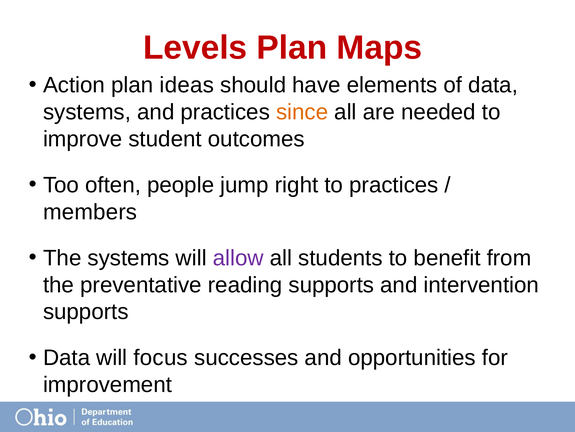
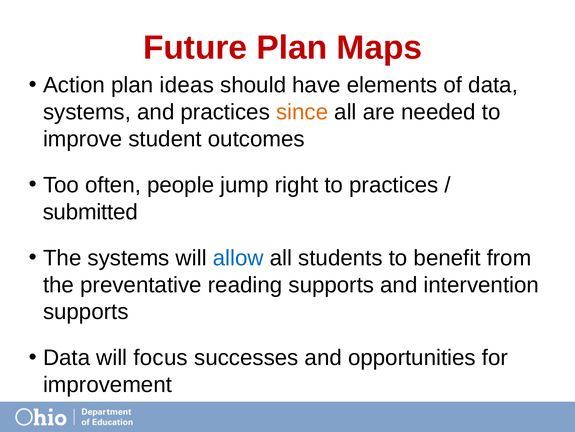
Levels: Levels -> Future (195, 48)
members: members -> submitted (90, 212)
allow colour: purple -> blue (238, 258)
